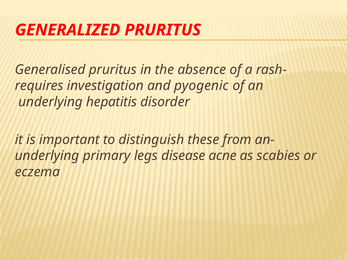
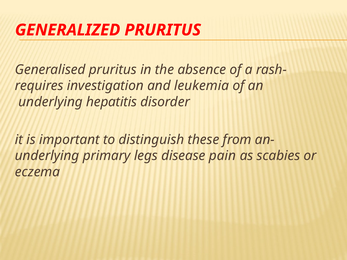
pyogenic: pyogenic -> leukemia (202, 86)
acne: acne -> pain (222, 156)
